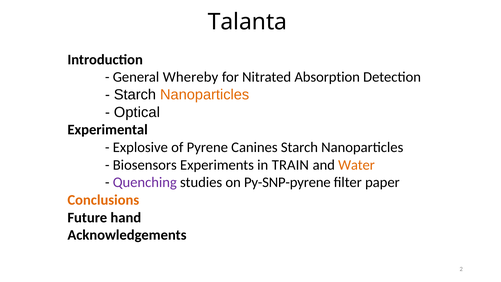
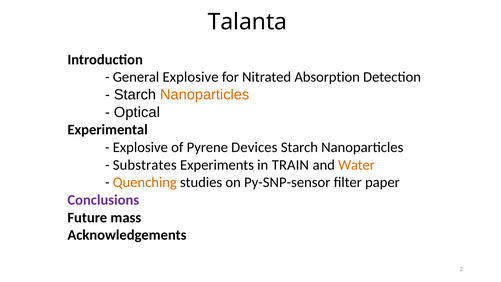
General Whereby: Whereby -> Explosive (191, 77)
Canines: Canines -> Devices (254, 147)
Biosensors: Biosensors -> Substrates (145, 165)
Quenching colour: purple -> orange (145, 182)
Py-SNP-pyrene: Py-SNP-pyrene -> Py-SNP-sensor (287, 182)
Conclusions colour: orange -> purple (103, 200)
hand: hand -> mass (126, 217)
